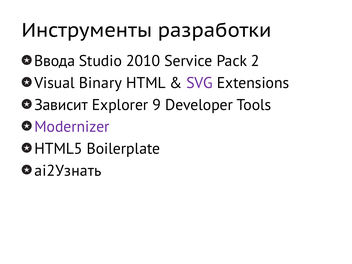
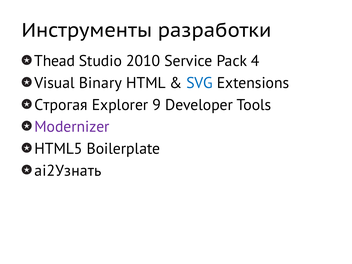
Ввода: Ввода -> Thead (55, 61)
2: 2 -> 4 (255, 61)
SVG colour: purple -> blue (200, 83)
Зависит: Зависит -> Строгая (61, 105)
